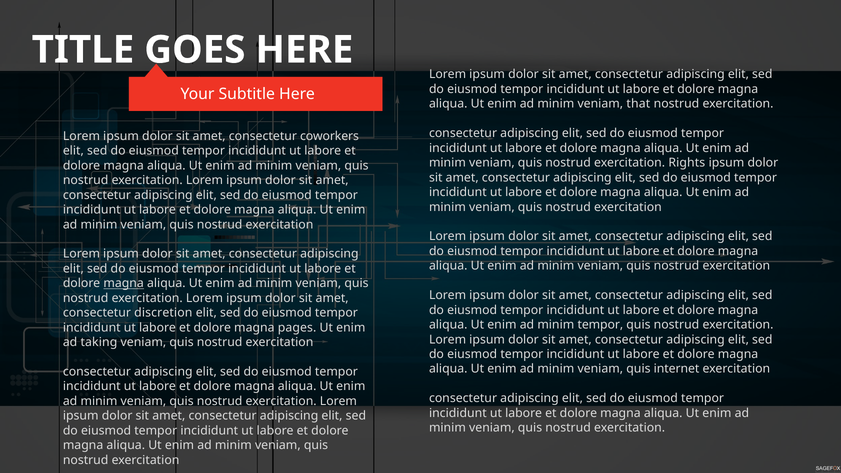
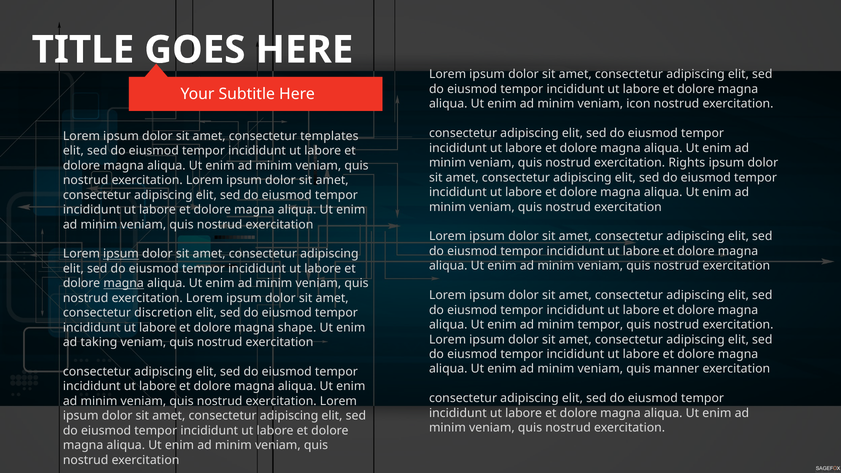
that: that -> icon (638, 104)
coworkers: coworkers -> templates (329, 136)
ipsum underline: none -> present (121, 254)
pages: pages -> shape (297, 328)
internet: internet -> manner (676, 369)
